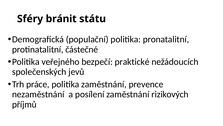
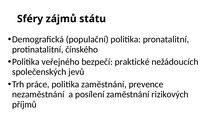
bránit: bránit -> zájmů (61, 19)
částečné: částečné -> čínského (82, 49)
